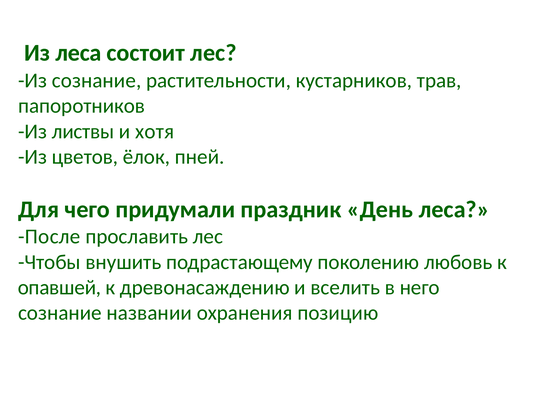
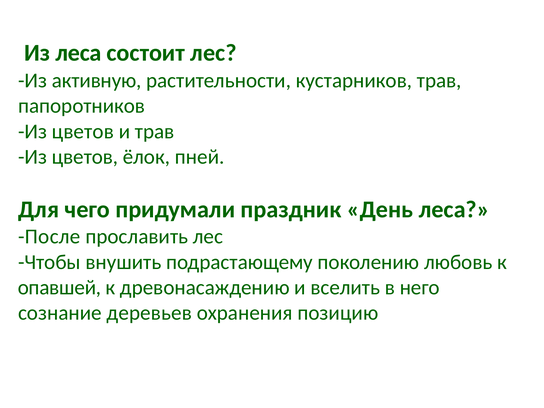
Из сознание: сознание -> активную (97, 81)
листвы: листвы -> цветов (83, 131)
и хотя: хотя -> трав (155, 131)
названии: названии -> деревьев (149, 313)
